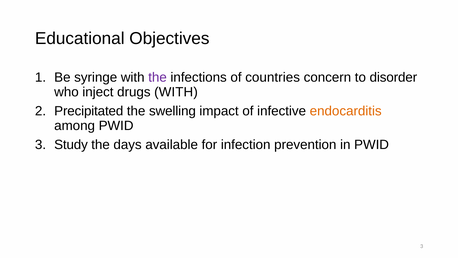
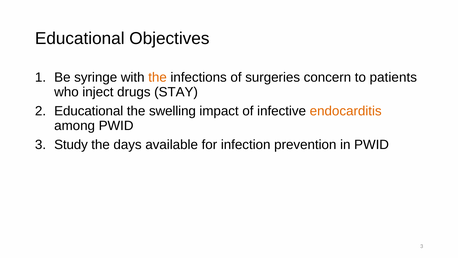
the colour: purple -> orange (158, 77)
countries: countries -> surgeries (273, 77)
disorder: disorder -> patients (393, 77)
drugs WITH: WITH -> STAY (176, 92)
Precipitated: Precipitated -> Educational (89, 111)
